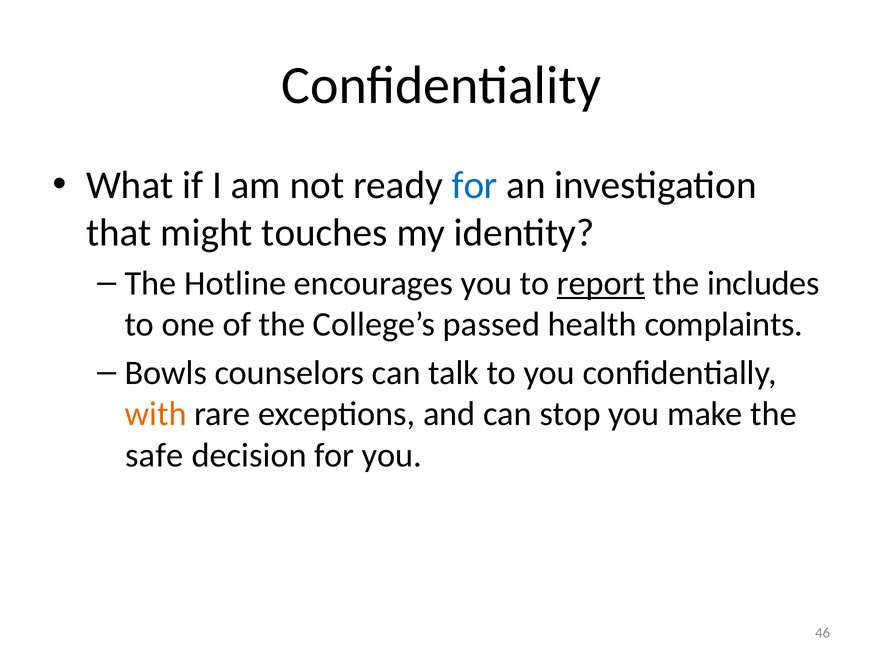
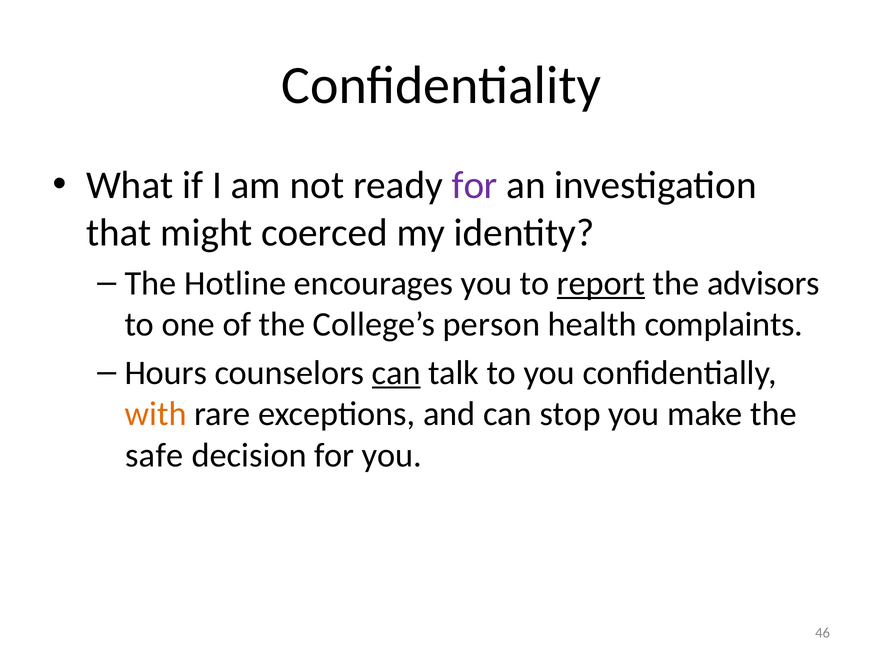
for colour: blue -> purple (475, 185)
touches: touches -> coerced (325, 232)
includes: includes -> advisors (763, 283)
passed: passed -> person (491, 324)
Bowls: Bowls -> Hours (166, 372)
can underline: none -> present (396, 372)
